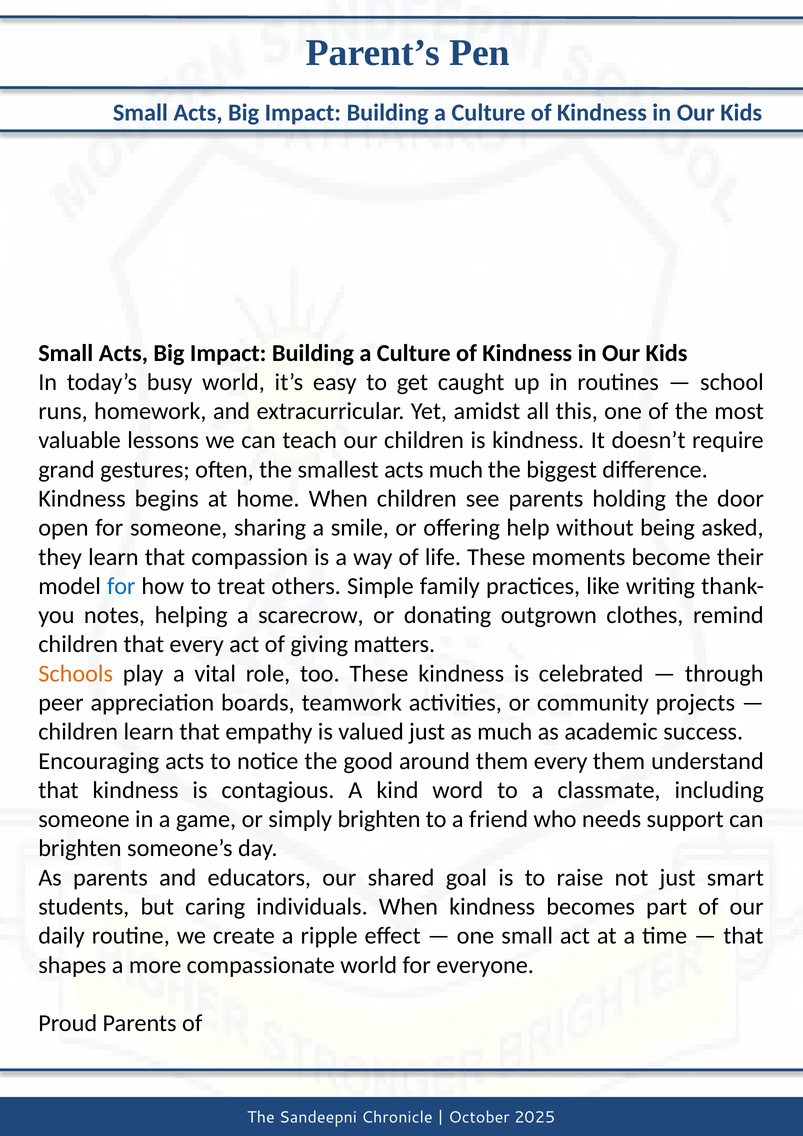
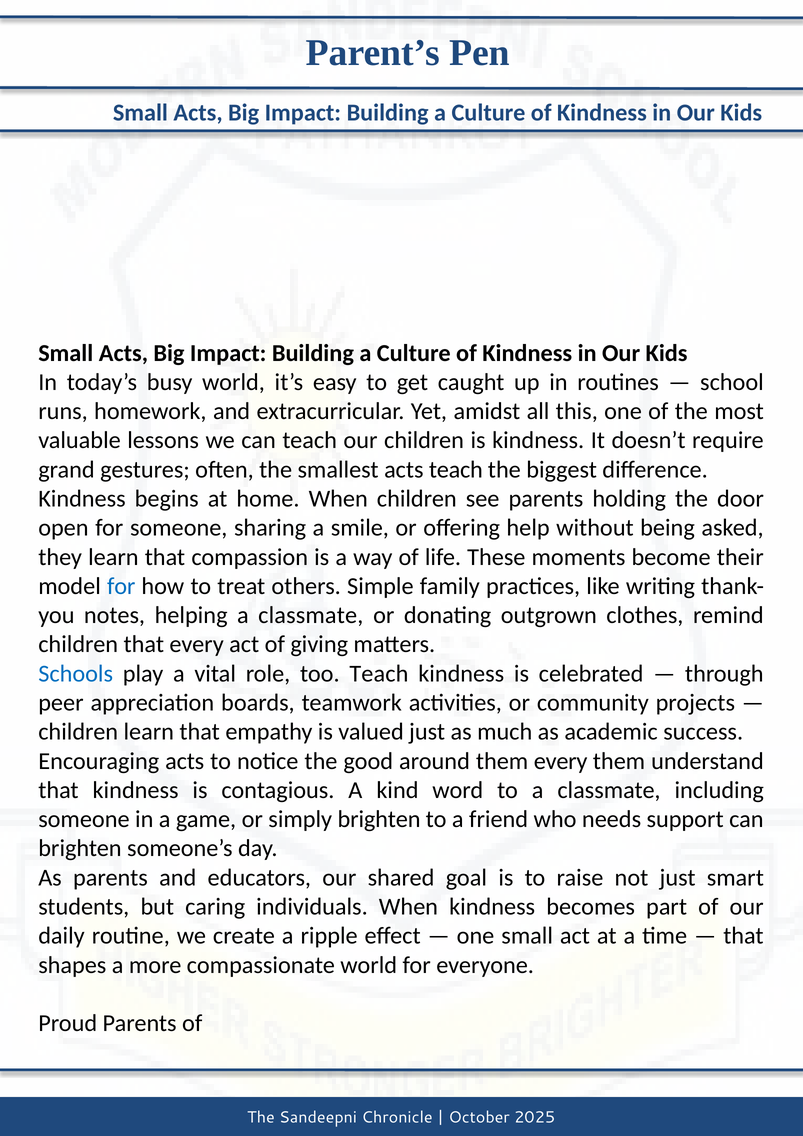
acts much: much -> teach (456, 470)
helping a scarecrow: scarecrow -> classmate (311, 615)
Schools colour: orange -> blue (76, 674)
too These: These -> Teach (379, 674)
